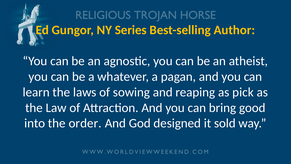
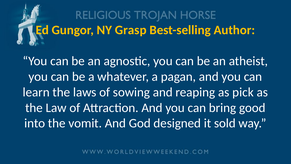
Series: Series -> Grasp (131, 30)
order: order -> vomit (85, 123)
